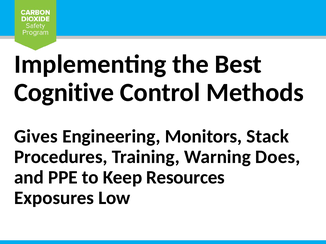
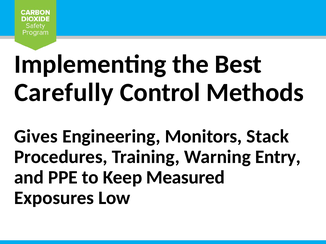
Cognitive: Cognitive -> Carefully (64, 93)
Does: Does -> Entry (278, 157)
Resources: Resources -> Measured (185, 178)
